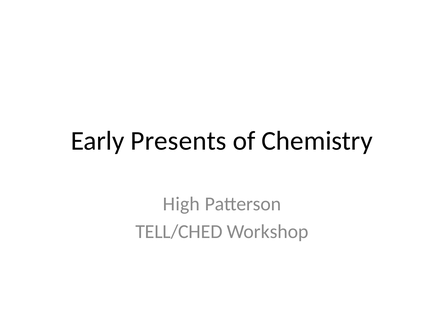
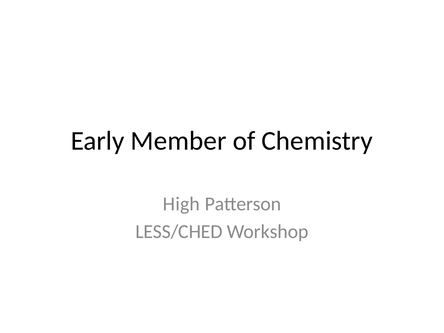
Presents: Presents -> Member (179, 141)
TELL/CHED: TELL/CHED -> LESS/CHED (179, 232)
